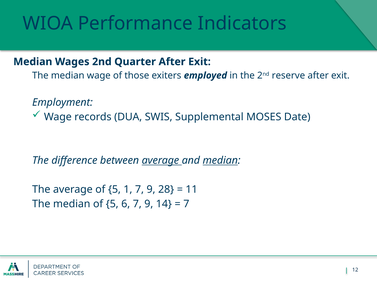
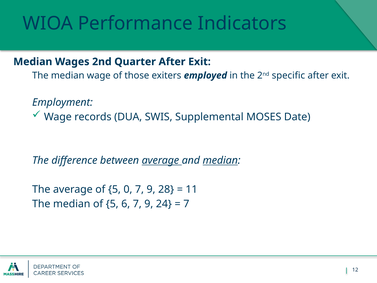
reserve: reserve -> specific (288, 75)
5 1: 1 -> 0 (128, 189)
14: 14 -> 24 (164, 204)
